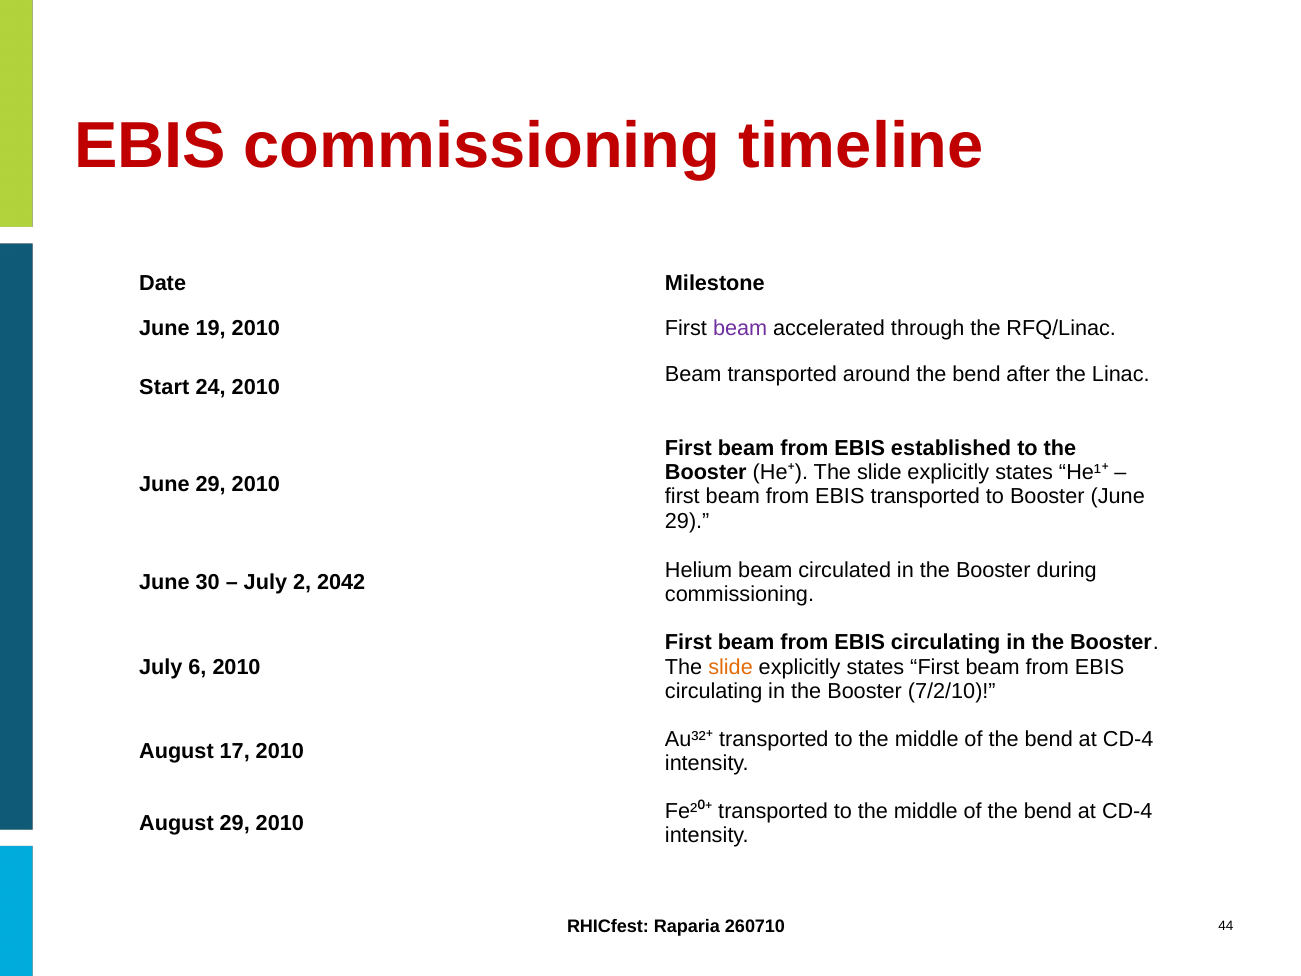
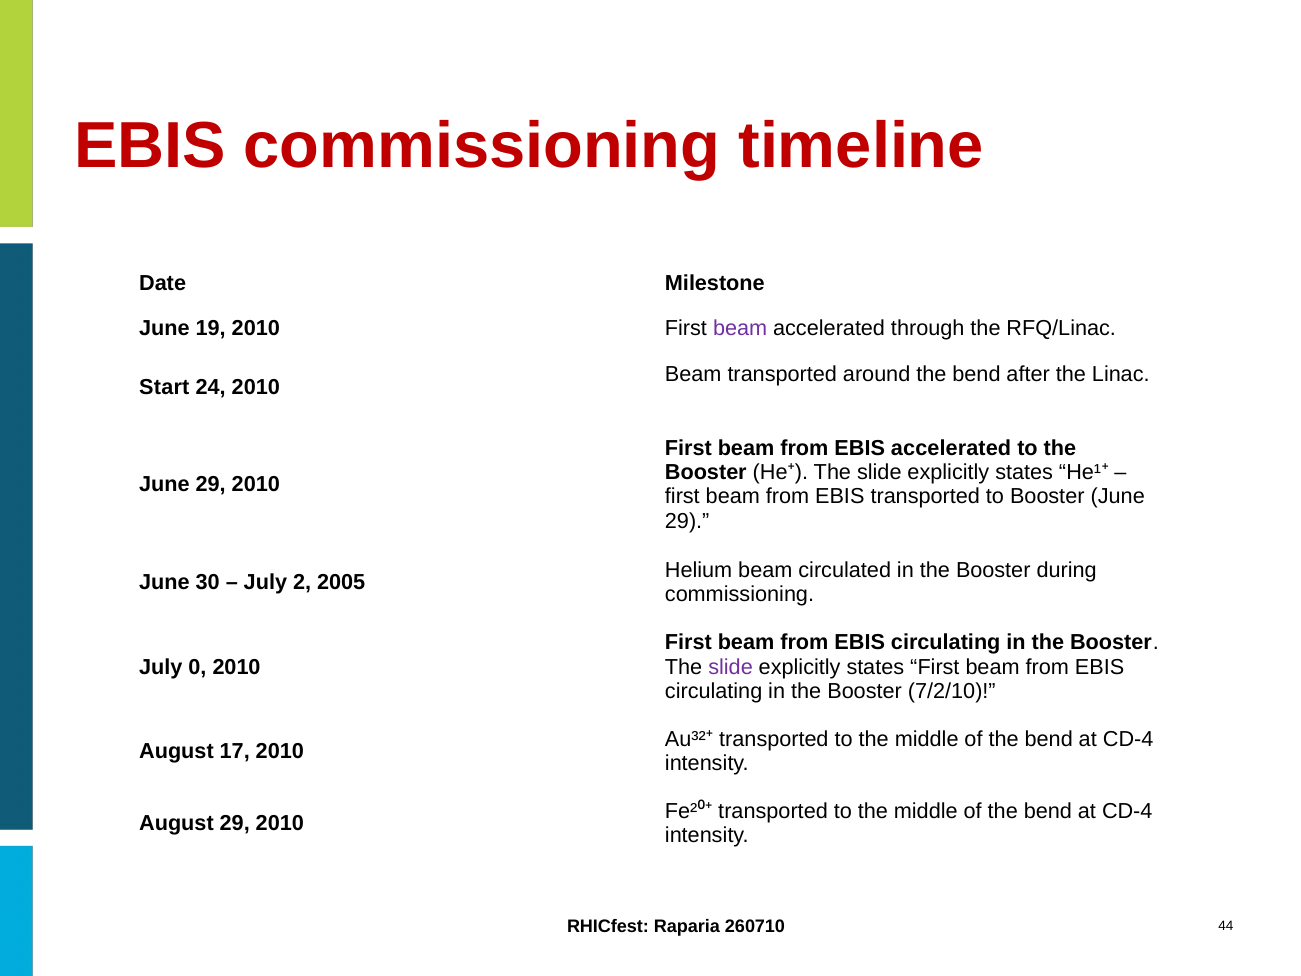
EBIS established: established -> accelerated (951, 448)
2042: 2042 -> 2005 (341, 582)
6: 6 -> 0 (197, 667)
slide colour: orange -> purple (731, 667)
